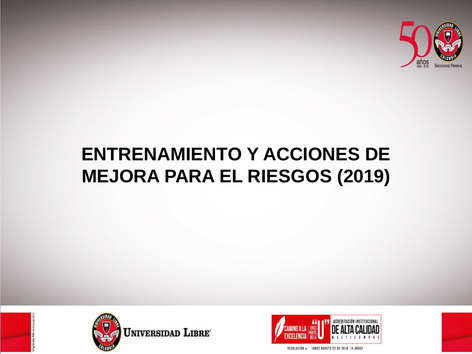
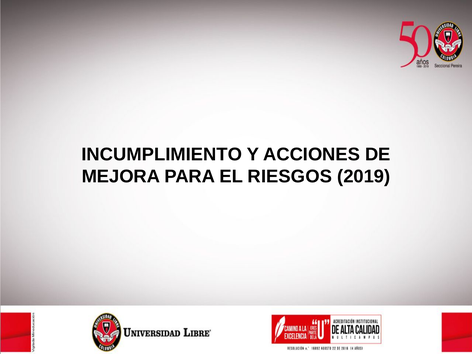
ENTRENAMIENTO: ENTRENAMIENTO -> INCUMPLIMIENTO (162, 154)
